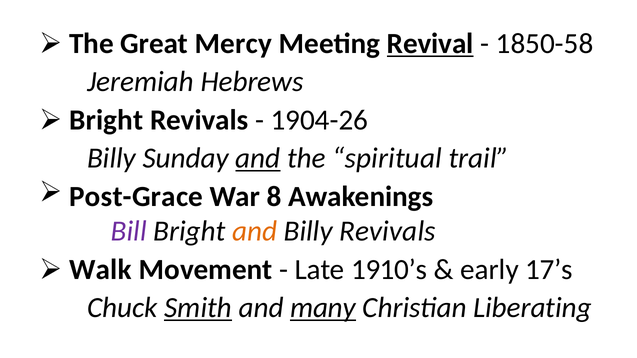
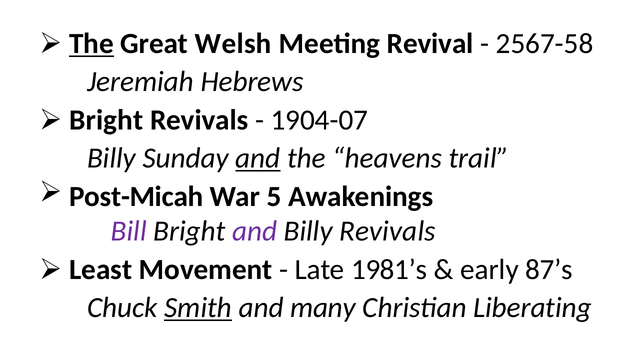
The underline: none -> present (91, 44)
Mercy: Mercy -> Welsh (233, 44)
Revival underline: present -> none (430, 44)
1850-58: 1850-58 -> 2567-58 (545, 44)
1904-26: 1904-26 -> 1904-07 (319, 120)
spiritual: spiritual -> heavens (387, 158)
Post-Grace: Post-Grace -> Post-Micah (136, 197)
8: 8 -> 5 (274, 197)
and colour: orange -> purple (255, 231)
Walk: Walk -> Least (101, 270)
1910’s: 1910’s -> 1981’s (389, 270)
17’s: 17’s -> 87’s (549, 270)
many underline: present -> none (323, 308)
